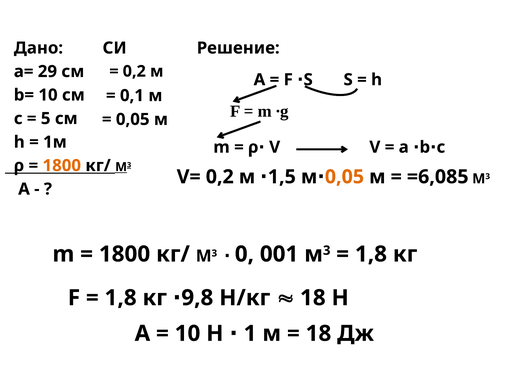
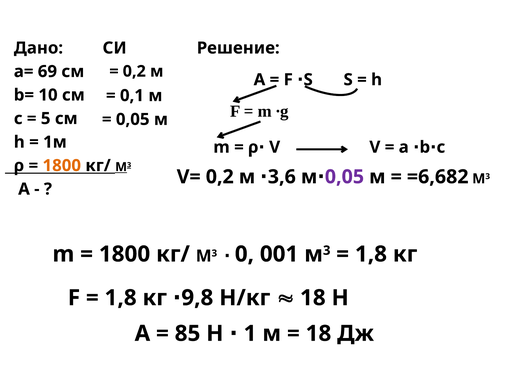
29: 29 -> 69 (47, 72)
=6,085: =6,085 -> =6,682 (438, 177)
1,5: 1,5 -> 3,6 (282, 177)
0,05 colour: orange -> purple (344, 177)
10: 10 -> 85 (188, 334)
